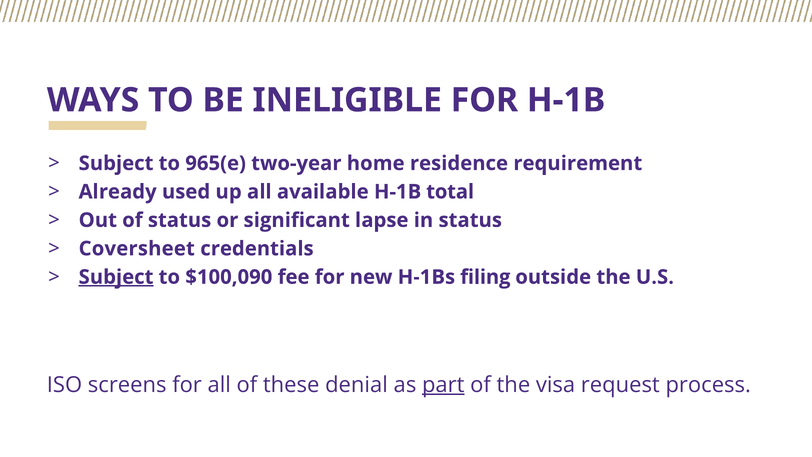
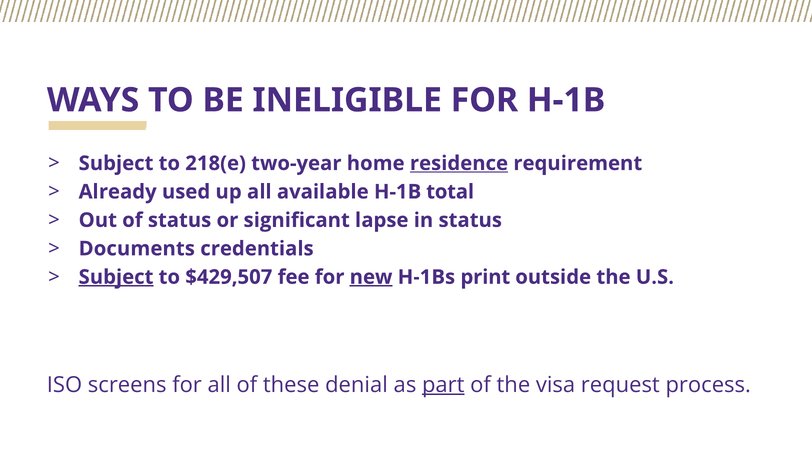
965(e: 965(e -> 218(e (216, 163)
residence underline: none -> present (459, 163)
Coversheet: Coversheet -> Documents (137, 249)
$100,090: $100,090 -> $429,507 (229, 277)
new underline: none -> present (371, 277)
filing: filing -> print (485, 277)
